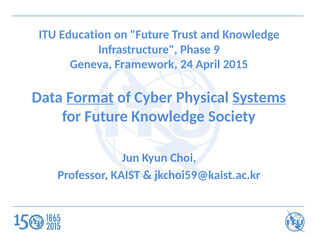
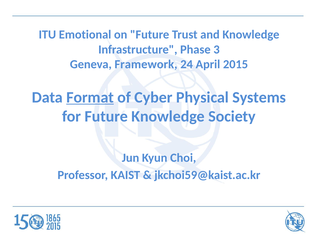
Education: Education -> Emotional (85, 35)
9: 9 -> 3 (217, 50)
Systems underline: present -> none (259, 98)
